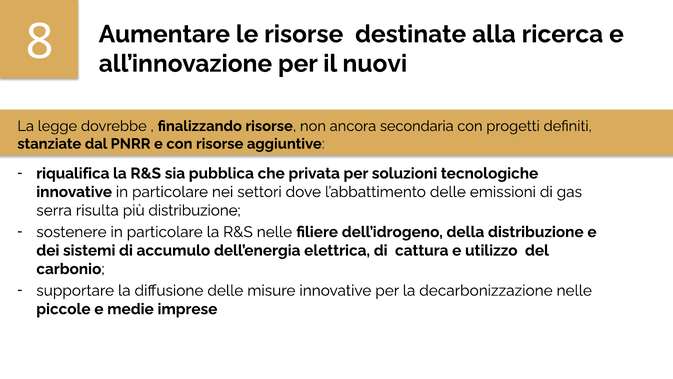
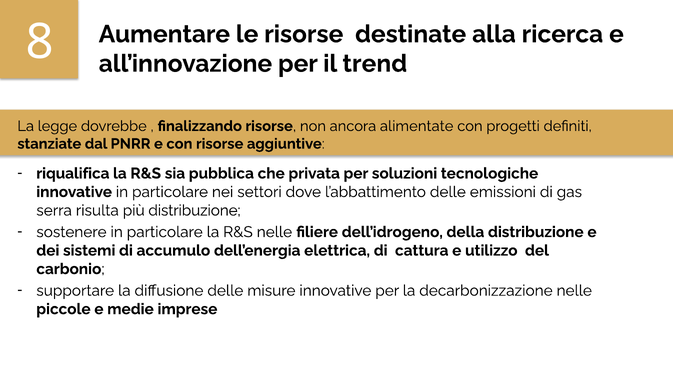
nuovi: nuovi -> trend (375, 64)
secondaria: secondaria -> alimentate (417, 126)
